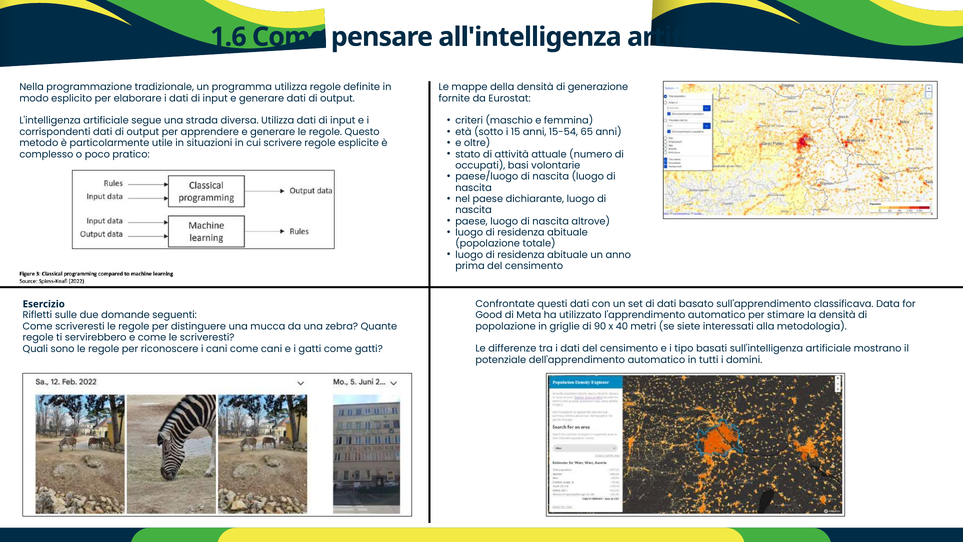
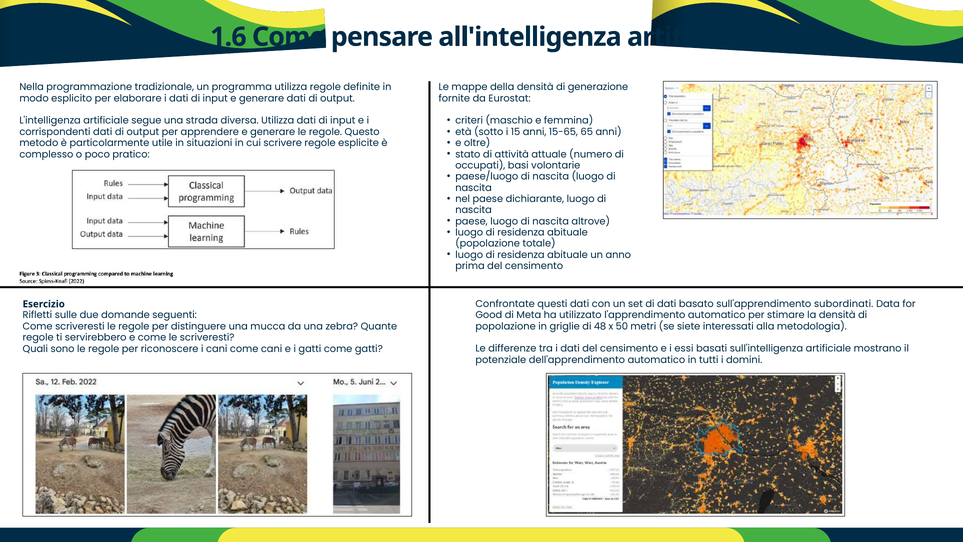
15-54: 15-54 -> 15-65 (563, 132)
classificava: classificava -> subordinati (844, 304)
90: 90 -> 48 (600, 326)
40: 40 -> 50 (622, 326)
tipo: tipo -> essi (684, 349)
